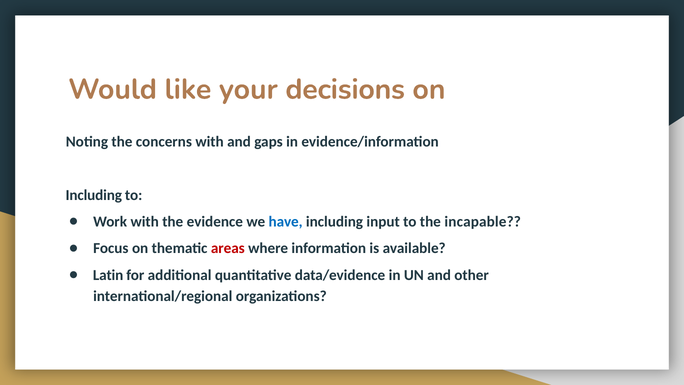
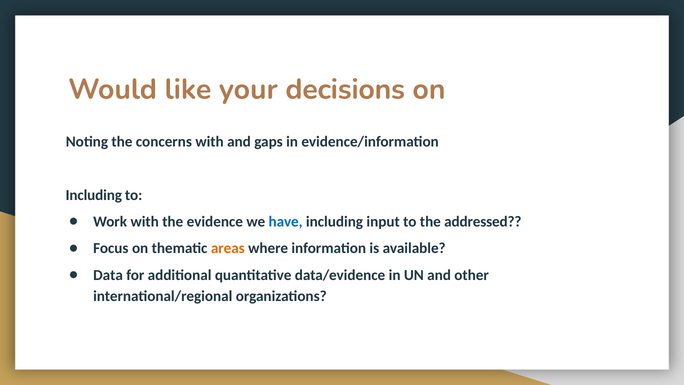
incapable: incapable -> addressed (483, 222)
areas colour: red -> orange (228, 248)
Latin: Latin -> Data (108, 275)
